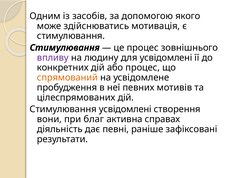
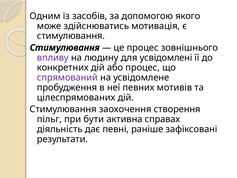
спрямований colour: orange -> purple (67, 77)
Стимулювання усвідомлені: усвідомлені -> заохочення (125, 109)
вони: вони -> пільг (49, 119)
благ: благ -> бути (94, 119)
